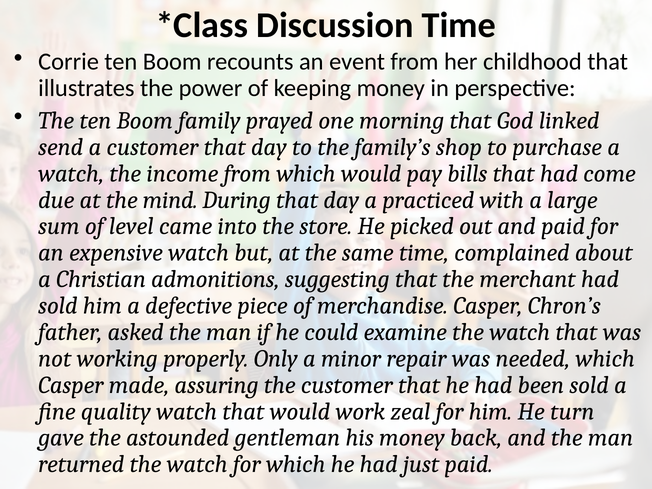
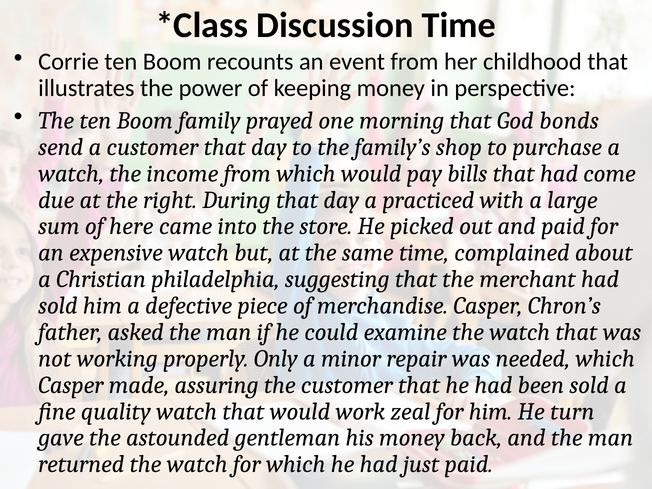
linked: linked -> bonds (569, 121)
mind: mind -> right (170, 200)
level: level -> here (131, 226)
admonitions: admonitions -> philadelphia (215, 279)
